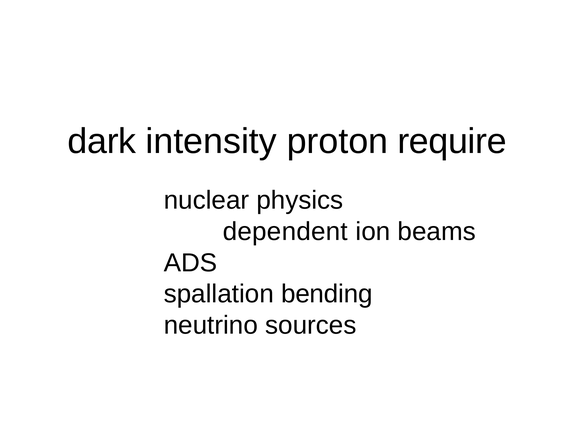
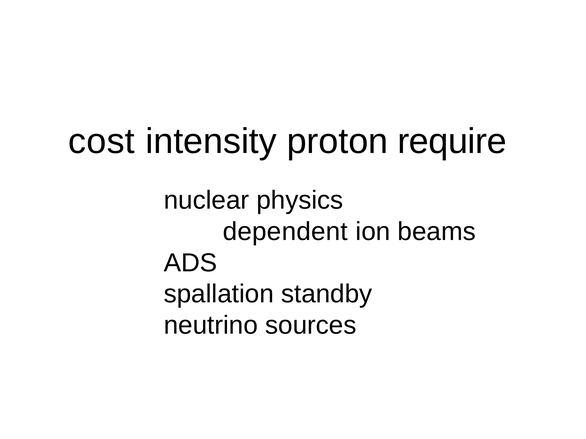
dark: dark -> cost (102, 141)
bending: bending -> standby (327, 294)
